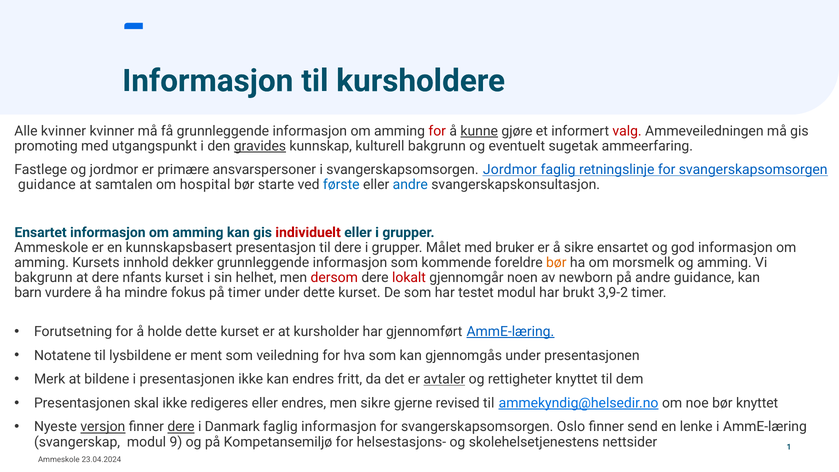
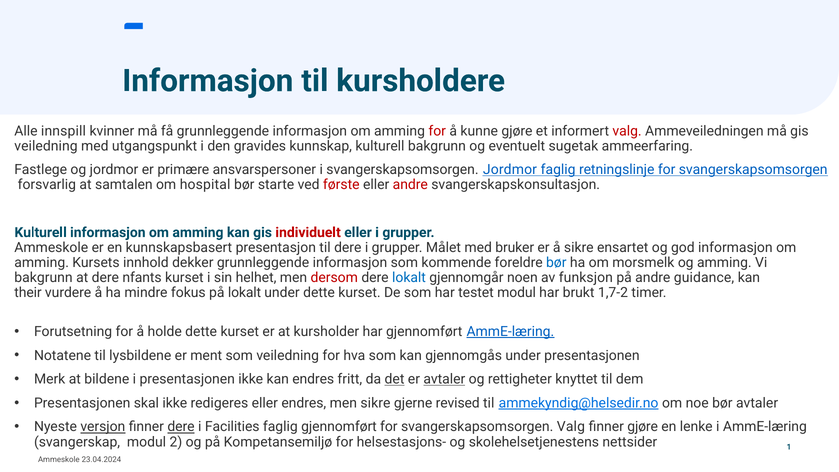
Alle kvinner: kvinner -> innspill (63, 131)
kunne underline: present -> none (479, 131)
promoting: promoting -> veiledning (46, 146)
gravides underline: present -> none (260, 146)
guidance: guidance -> forsvarlig (47, 185)
første colour: blue -> red (341, 185)
andre colour: blue -> red (410, 185)
Ensartet: Ensartet -> Kulturell (41, 232)
bør colour: orange -> blue (556, 263)
lokalt colour: red -> blue (409, 278)
newborn: newborn -> funksjon (586, 278)
barn: barn -> their (28, 293)
på timer: timer -> lokalt (245, 293)
3,9-2: 3,9-2 -> 1,7-2 (613, 293)
det underline: none -> present (395, 379)
bør knyttet: knyttet -> avtaler (757, 403)
Danmark: Danmark -> Facilities (232, 427)
faglig informasjon: informasjon -> gjennomført (339, 427)
svangerskapsomsorgen Oslo: Oslo -> Valg (571, 427)
finner send: send -> gjøre (643, 427)
9: 9 -> 2 (176, 442)
